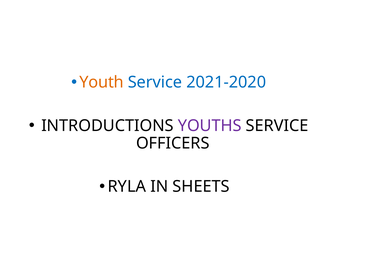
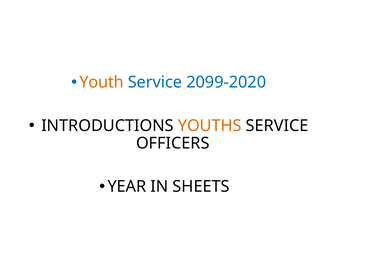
2021-2020: 2021-2020 -> 2099-2020 (226, 82)
YOUTHS colour: purple -> orange (210, 125)
RYLA: RYLA -> YEAR (127, 186)
